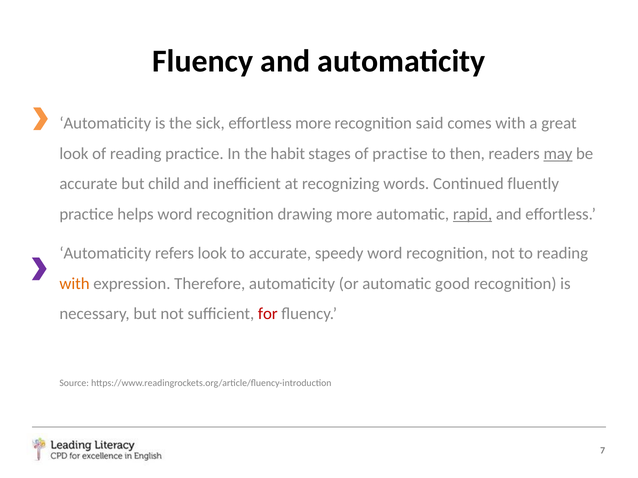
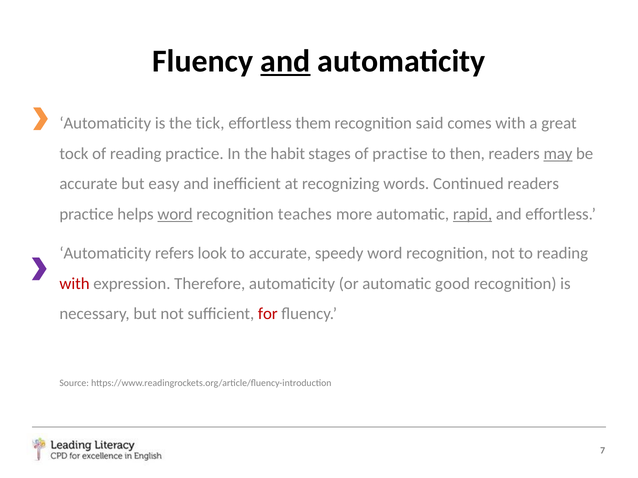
and underline: none -> present (285, 61)
sick: sick -> tick (210, 123)
effortless more: more -> them (313, 123)
look: look -> tock (74, 154)
child: child -> easy (164, 184)
Continued fluently: fluently -> readers (533, 184)
word underline: none -> present (175, 214)
drawing: drawing -> teaches (305, 214)
with colour: orange -> red (75, 284)
